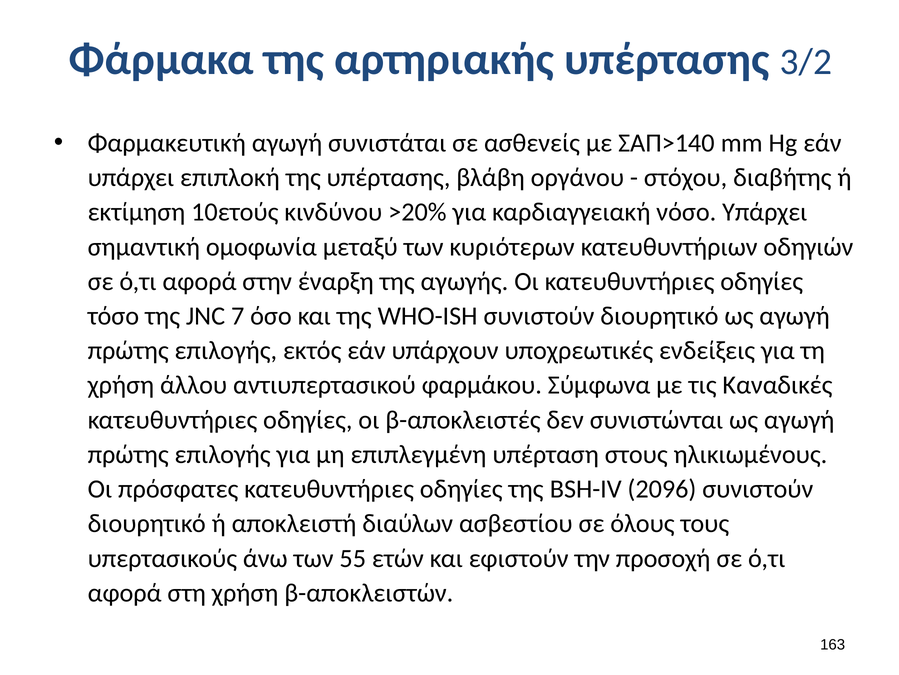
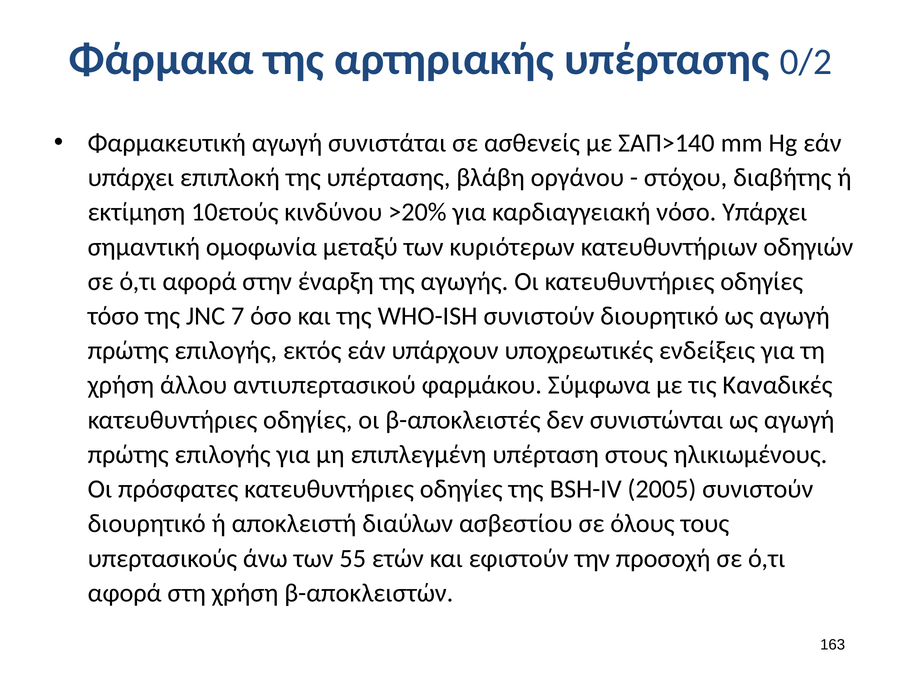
3/2: 3/2 -> 0/2 (806, 62)
2096: 2096 -> 2005 (662, 489)
